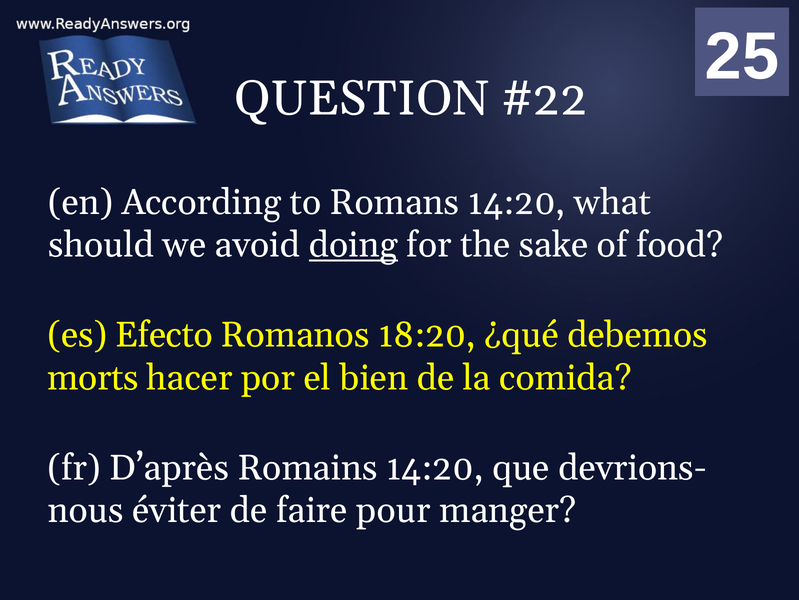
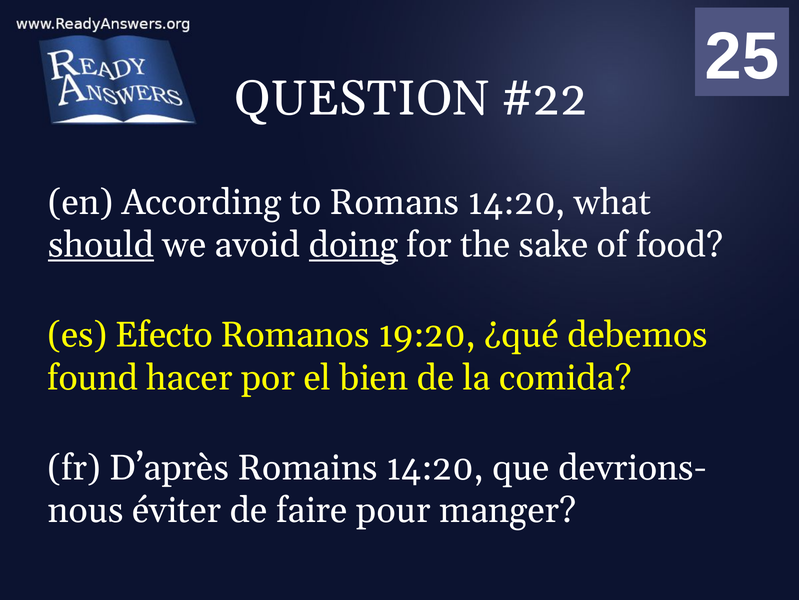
should underline: none -> present (101, 245)
18:20: 18:20 -> 19:20 (427, 335)
morts: morts -> found (93, 377)
